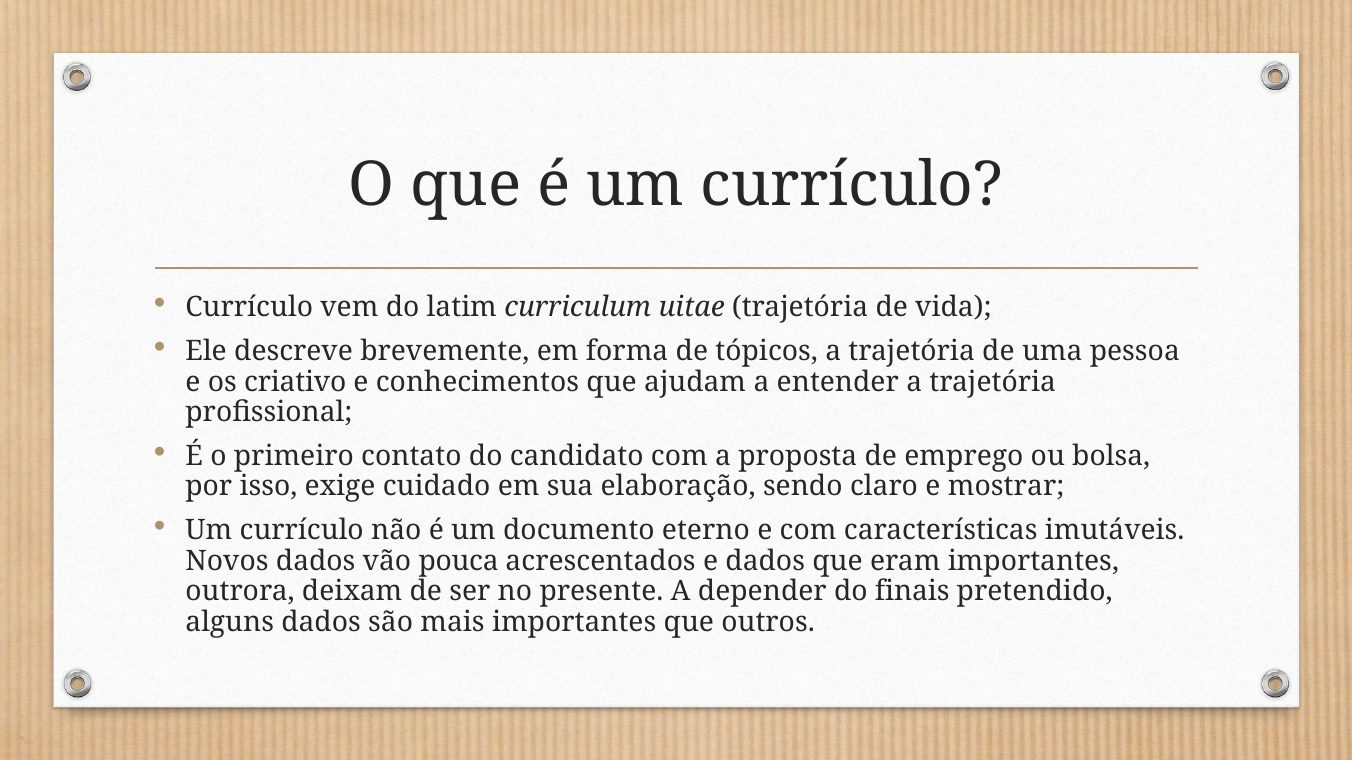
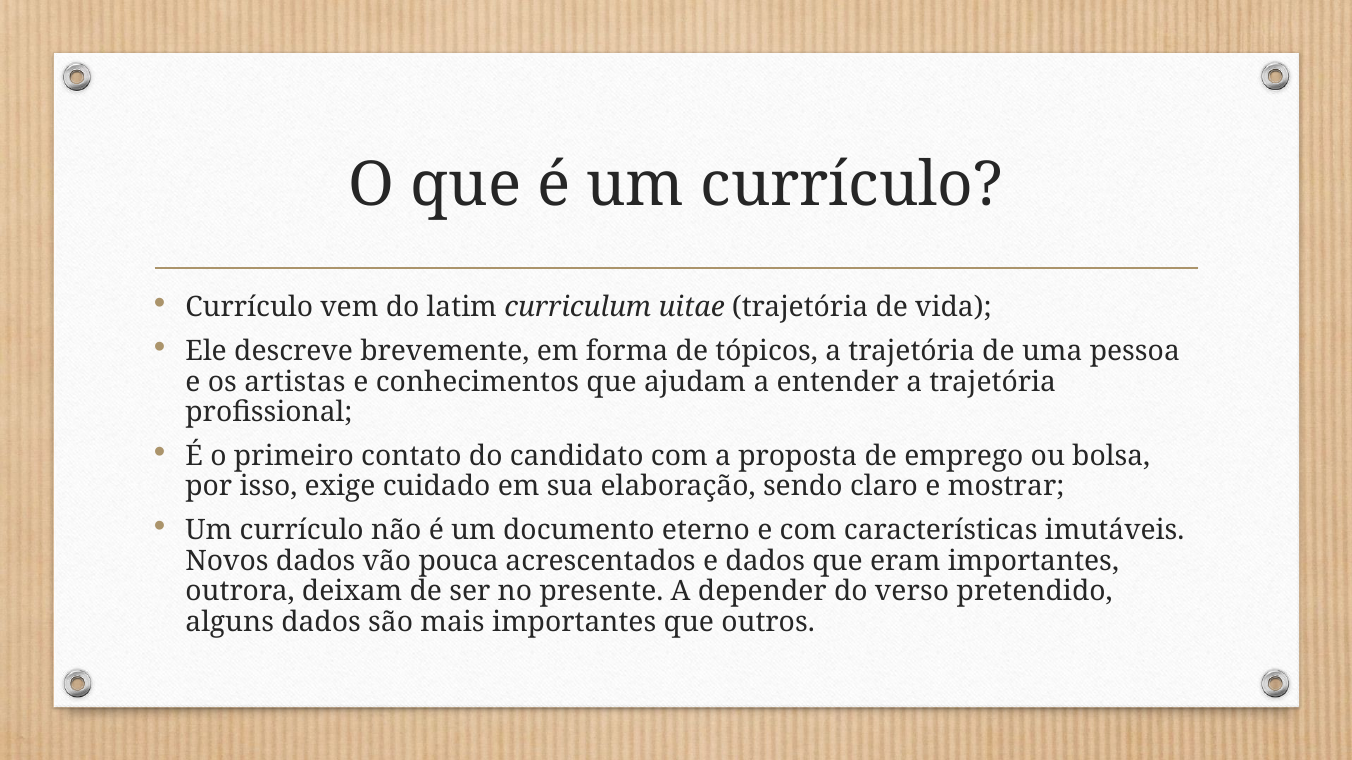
criativo: criativo -> artistas (295, 382)
finais: finais -> verso (912, 592)
